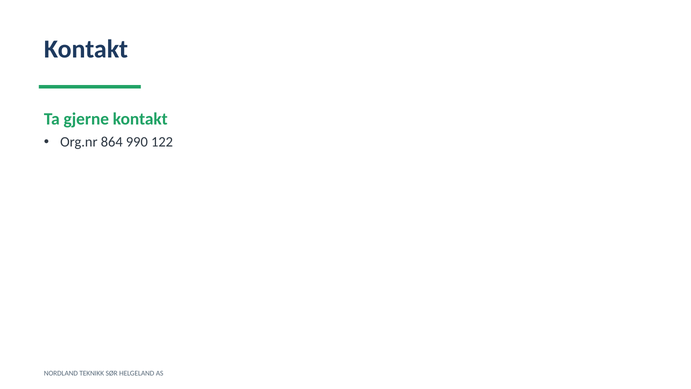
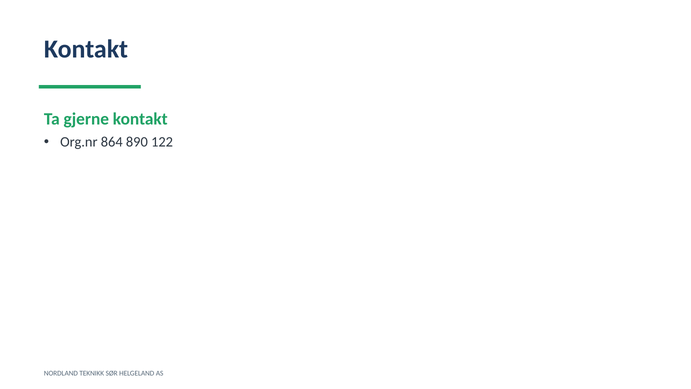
990: 990 -> 890 (137, 142)
